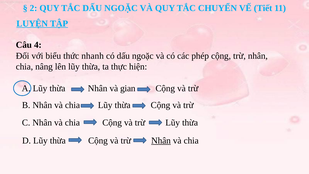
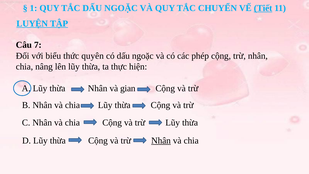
2: 2 -> 1 (33, 8)
Tiết underline: none -> present (263, 8)
4: 4 -> 7 (38, 45)
nhanh: nhanh -> quyên (93, 56)
